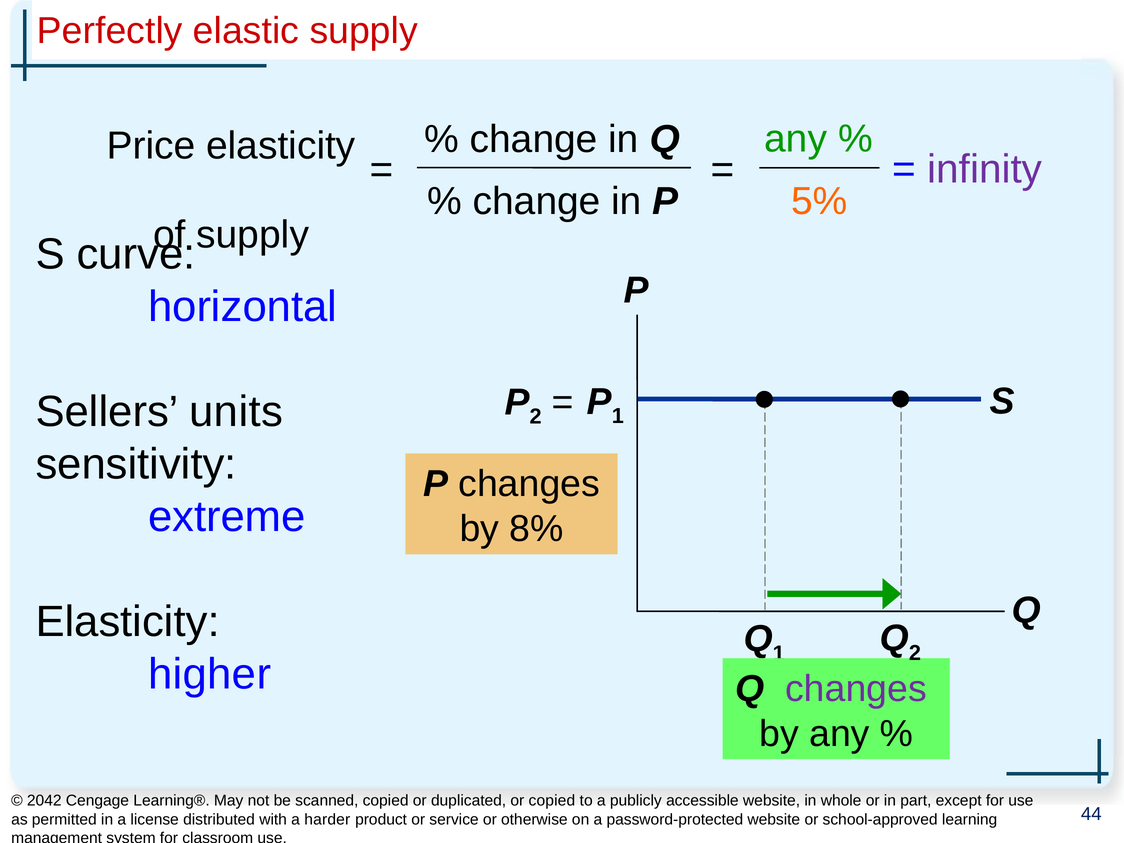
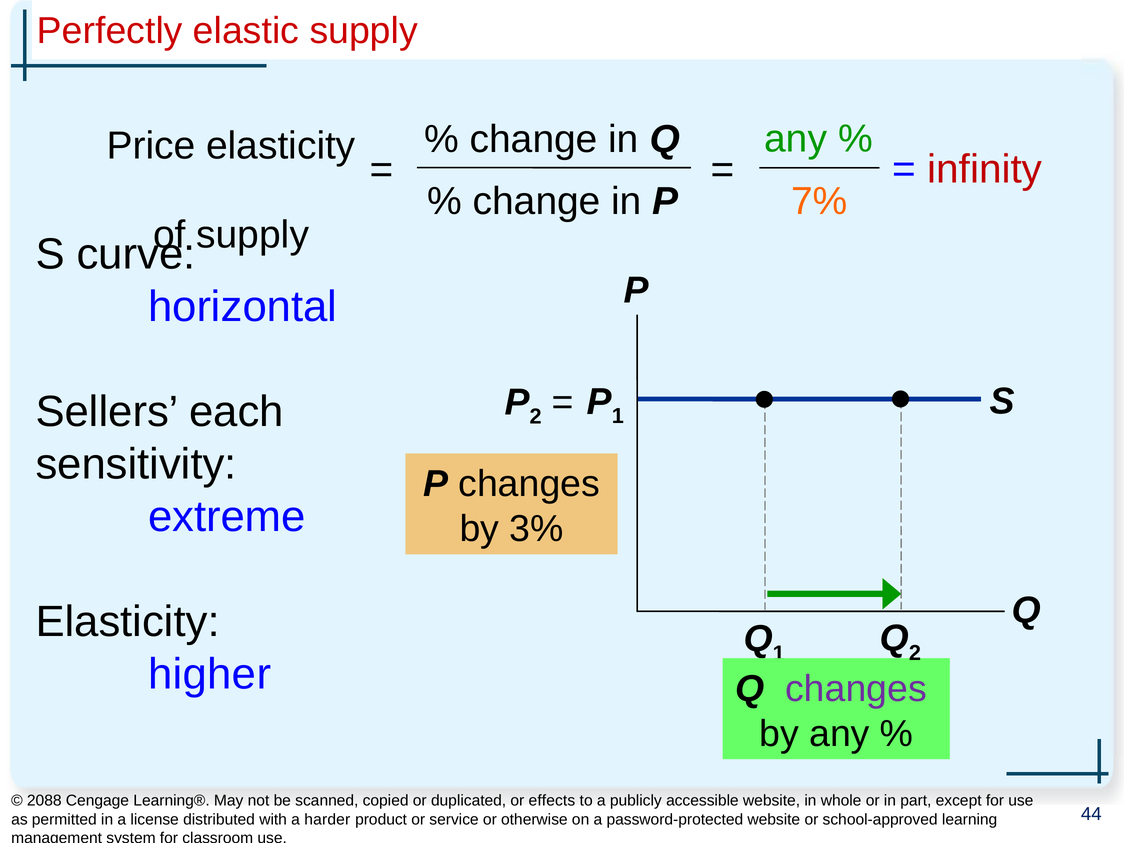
infinity colour: purple -> red (985, 169)
5%: 5% -> 7% (819, 201)
units: units -> each (236, 412)
8%: 8% -> 3% (537, 529)
2042: 2042 -> 2088 (44, 801)
or copied: copied -> effects (552, 801)
